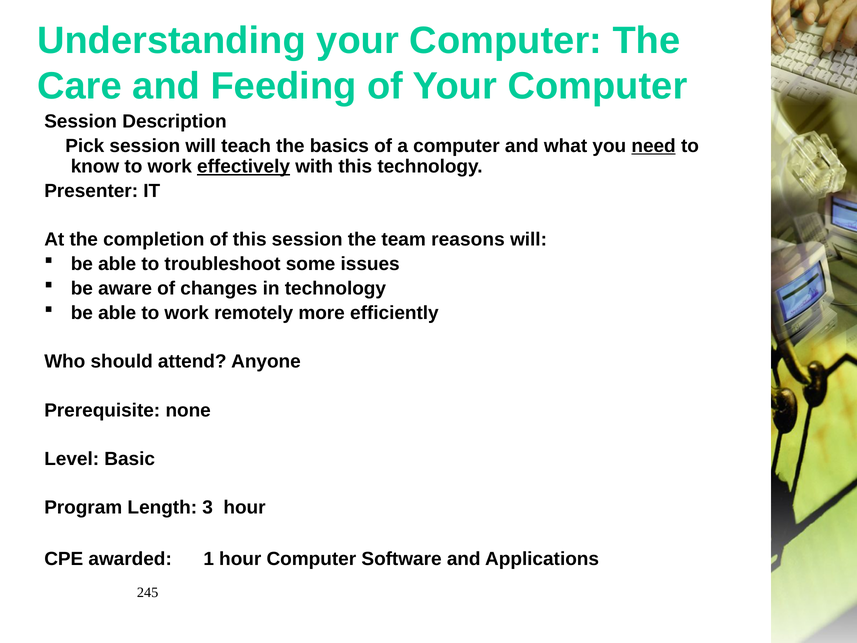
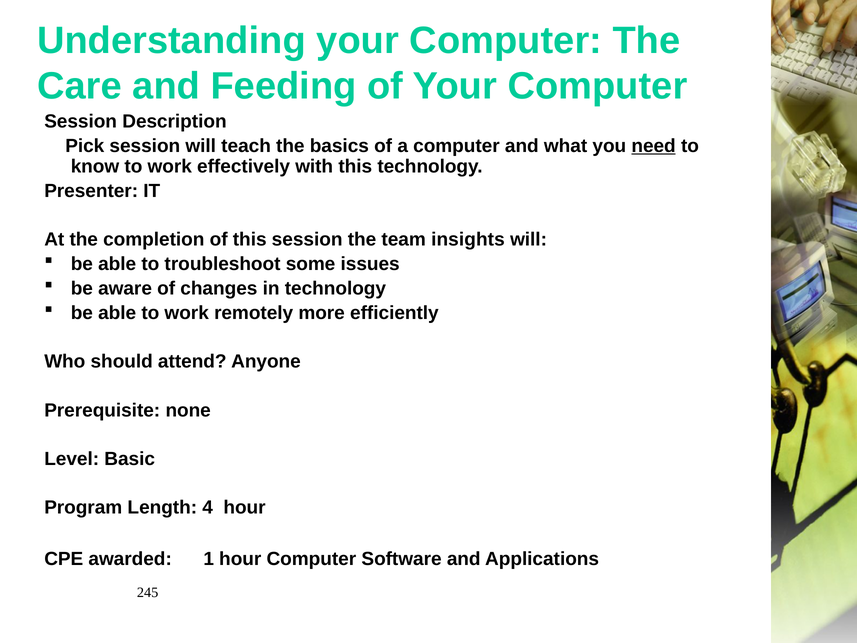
effectively underline: present -> none (244, 166)
reasons: reasons -> insights (468, 240)
3: 3 -> 4 (208, 508)
